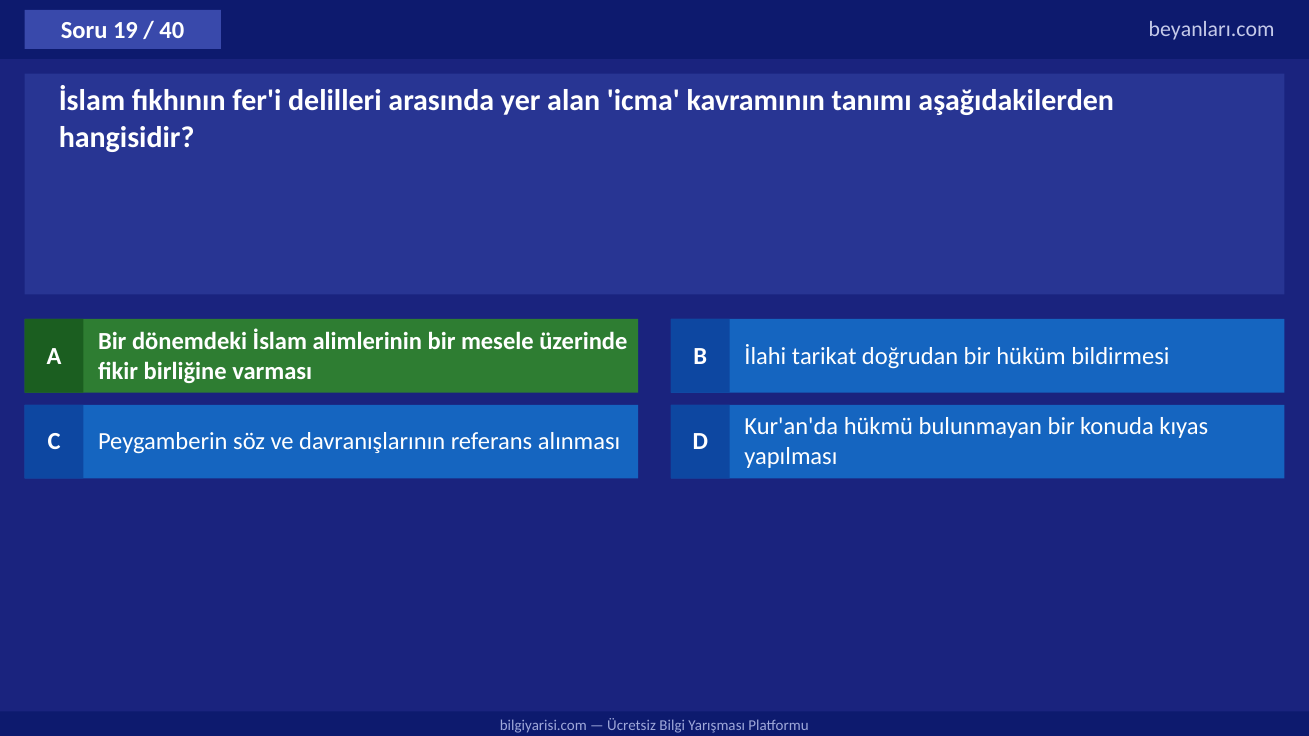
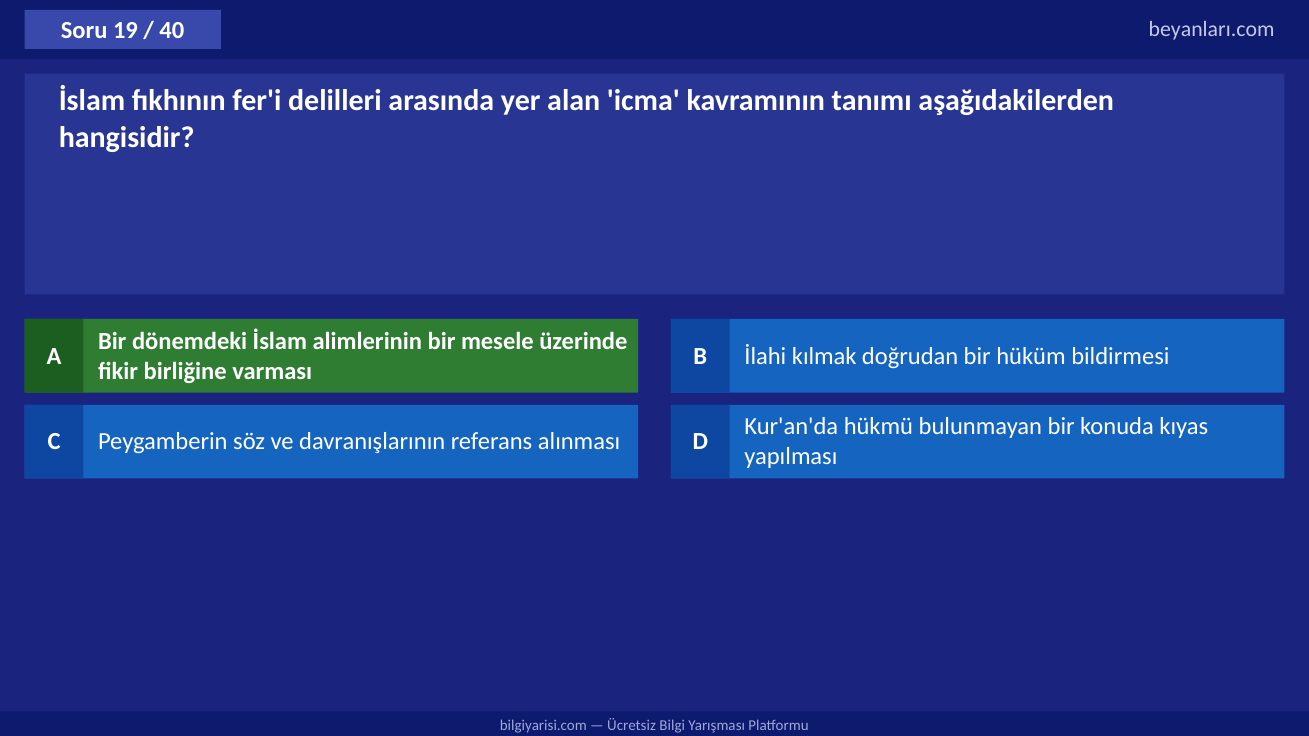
tarikat: tarikat -> kılmak (824, 356)
